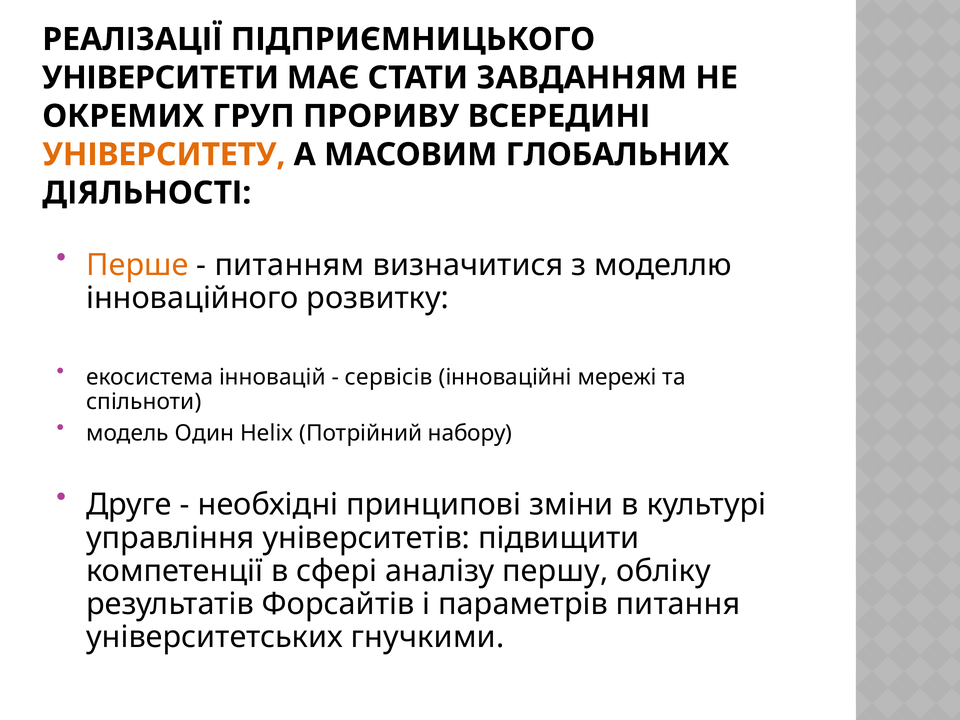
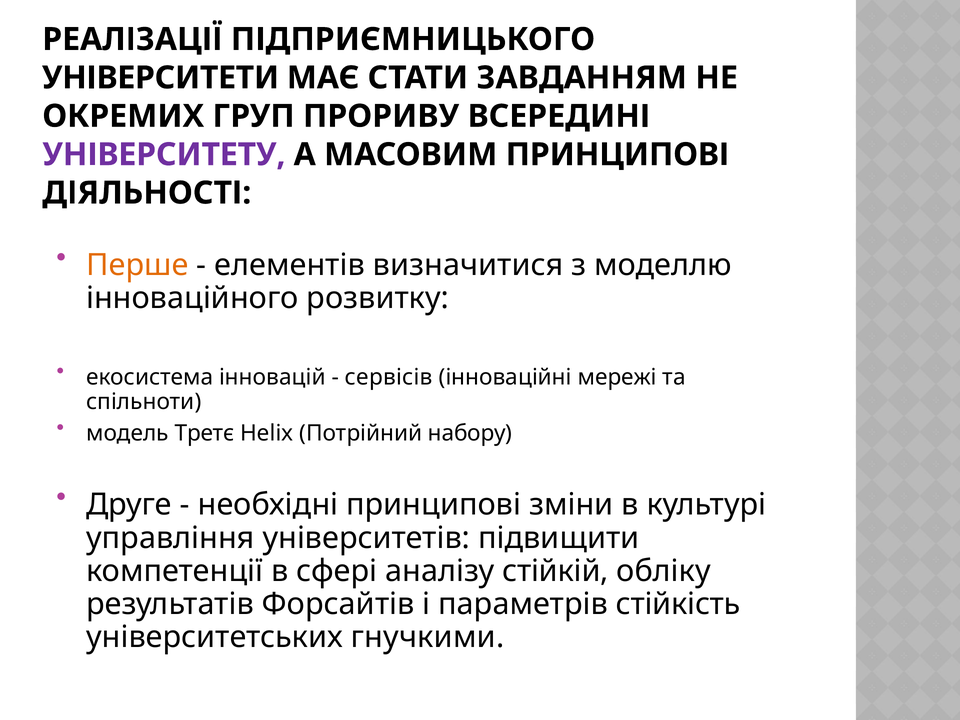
УНІВЕРСИТЕТУ colour: orange -> purple (164, 155)
МАСОВИМ ГЛОБАЛЬНИХ: ГЛОБАЛЬНИХ -> ПРИНЦИПОВІ (617, 155)
питанням: питанням -> елементів (290, 265)
Один: Один -> Третє (205, 433)
першу: першу -> стійкій (555, 571)
питання: питання -> стійкість (678, 604)
